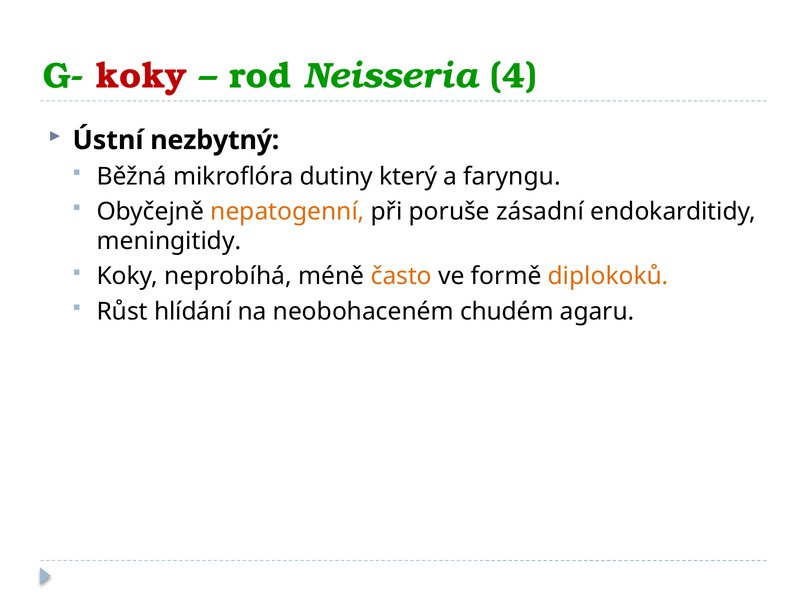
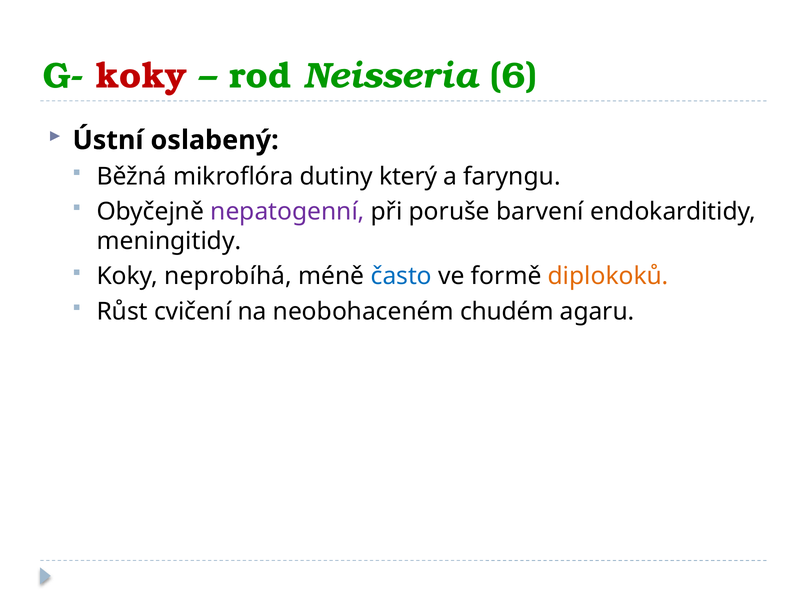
4: 4 -> 6 (514, 76)
nezbytný: nezbytný -> oslabený (215, 140)
nepatogenní colour: orange -> purple (287, 212)
zásadní: zásadní -> barvení (540, 212)
často colour: orange -> blue (401, 276)
hlídání: hlídání -> cvičení (193, 312)
